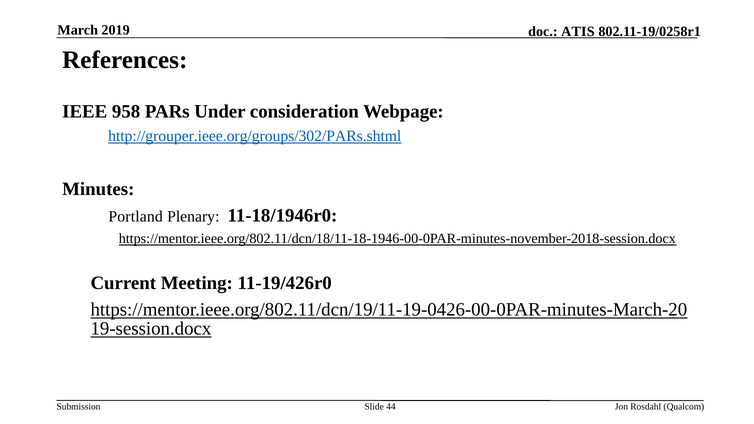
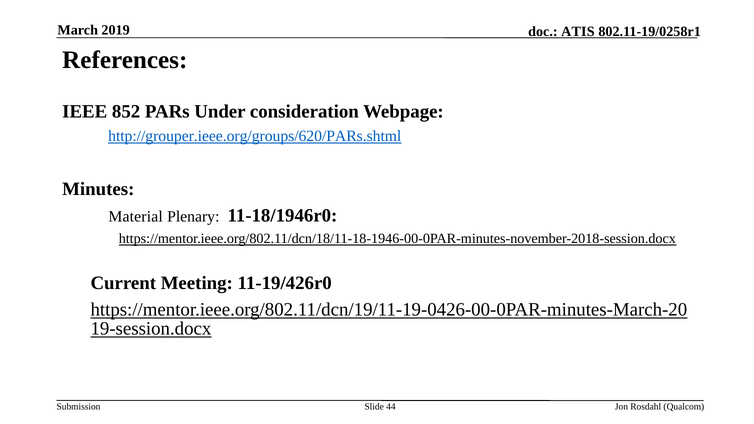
958: 958 -> 852 (126, 112)
http://grouper.ieee.org/groups/302/PARs.shtml: http://grouper.ieee.org/groups/302/PARs.shtml -> http://grouper.ieee.org/groups/620/PARs.shtml (255, 136)
Portland: Portland -> Material (136, 217)
